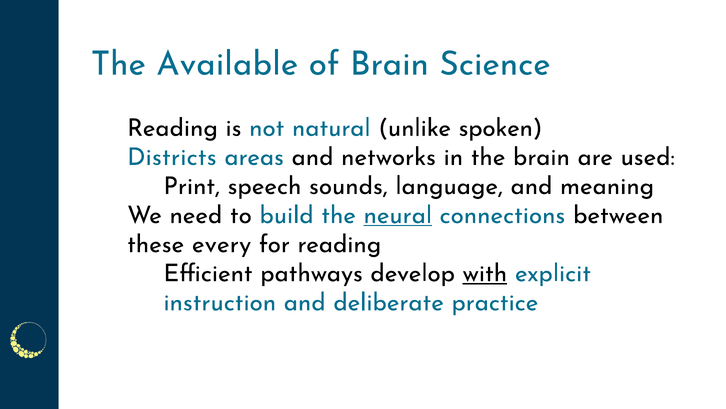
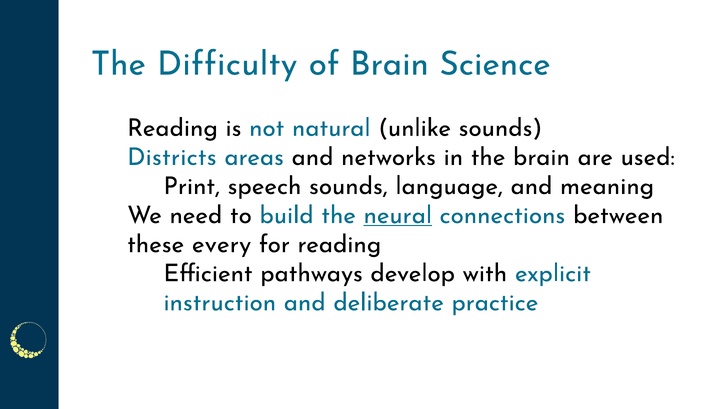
Available: Available -> Difficulty (227, 64)
unlike spoken: spoken -> sounds (500, 128)
with underline: present -> none (485, 273)
